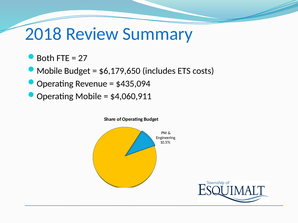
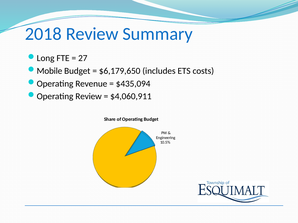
Both: Both -> Long (46, 58)
Operating Mobile: Mobile -> Review (89, 97)
